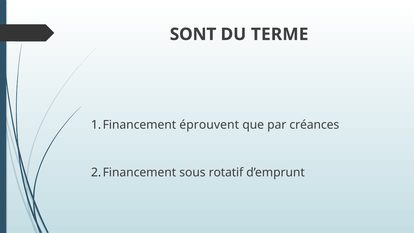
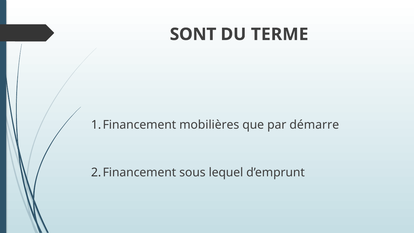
éprouvent: éprouvent -> mobilières (209, 125)
créances: créances -> démarre (314, 125)
rotatif: rotatif -> lequel (226, 173)
